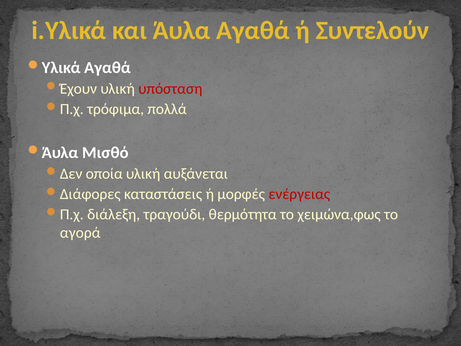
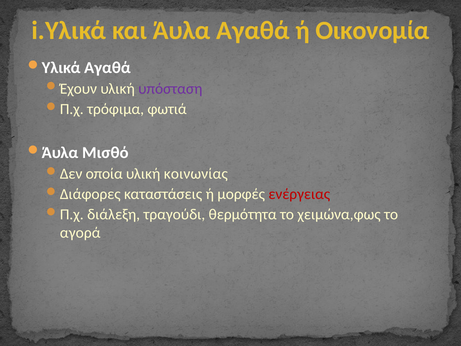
Συντελούν: Συντελούν -> Οικονομία (372, 31)
υπόσταση colour: red -> purple (170, 89)
πολλά: πολλά -> φωτιά (167, 109)
αυξάνεται: αυξάνεται -> κοινωνίας (196, 174)
